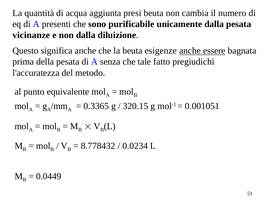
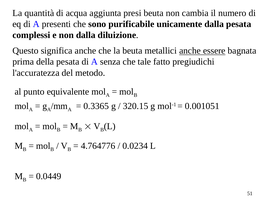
vicinanze: vicinanze -> complessi (31, 35)
esigenze: esigenze -> metallici (161, 51)
8.778432: 8.778432 -> 4.764776 (98, 146)
